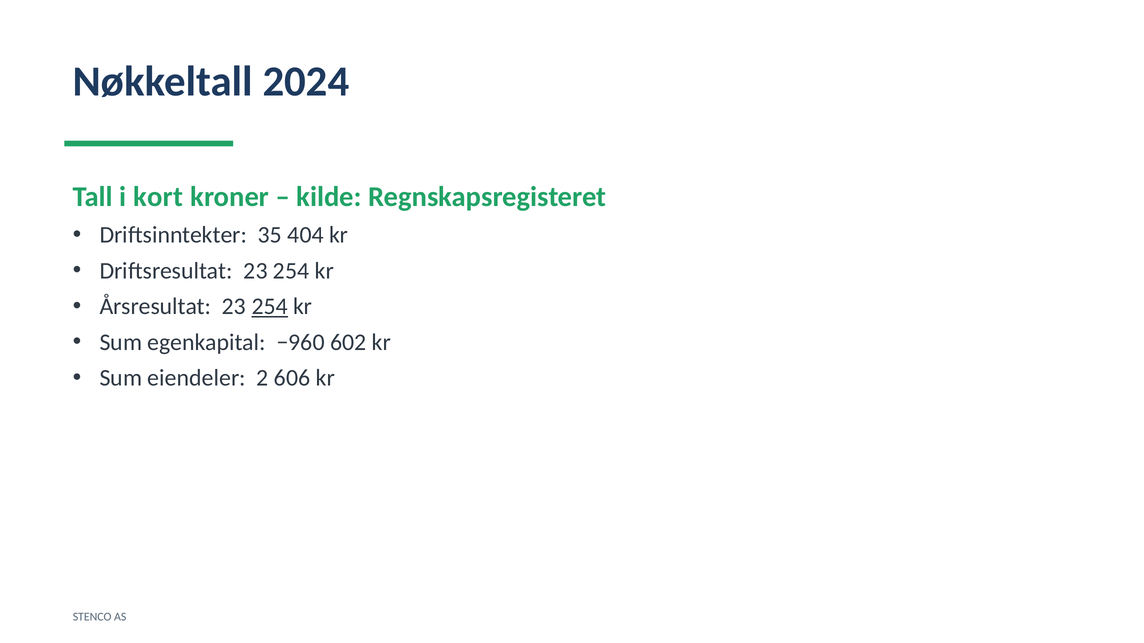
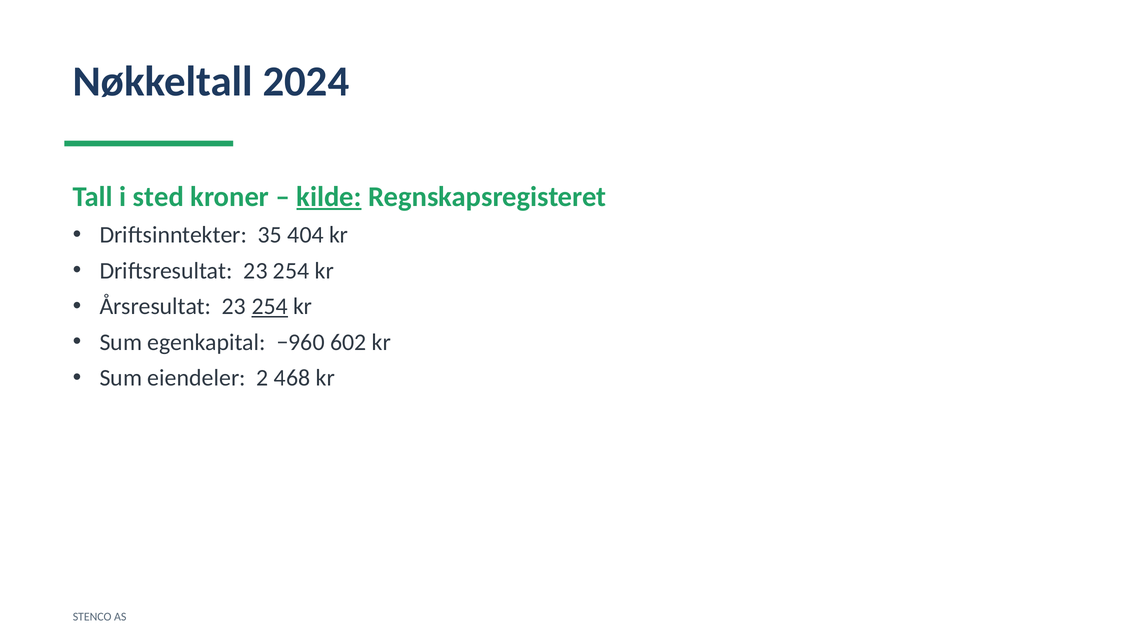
kort: kort -> sted (158, 197)
kilde underline: none -> present (329, 197)
606: 606 -> 468 (292, 378)
